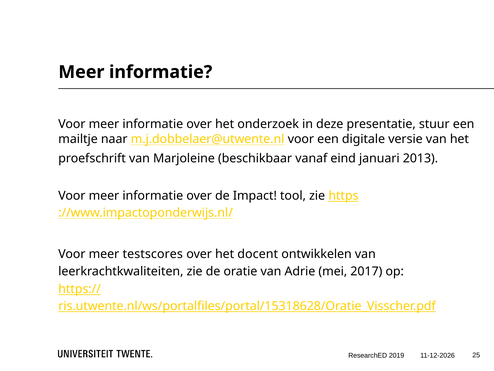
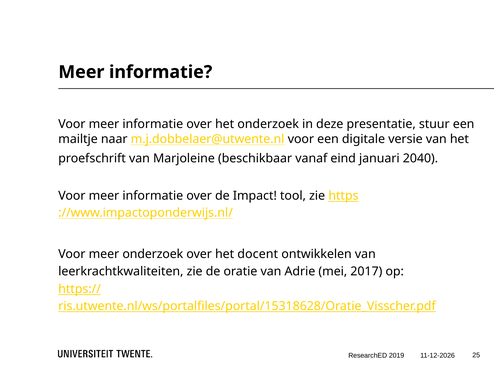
2013: 2013 -> 2040 (420, 158)
meer testscores: testscores -> onderzoek (153, 254)
